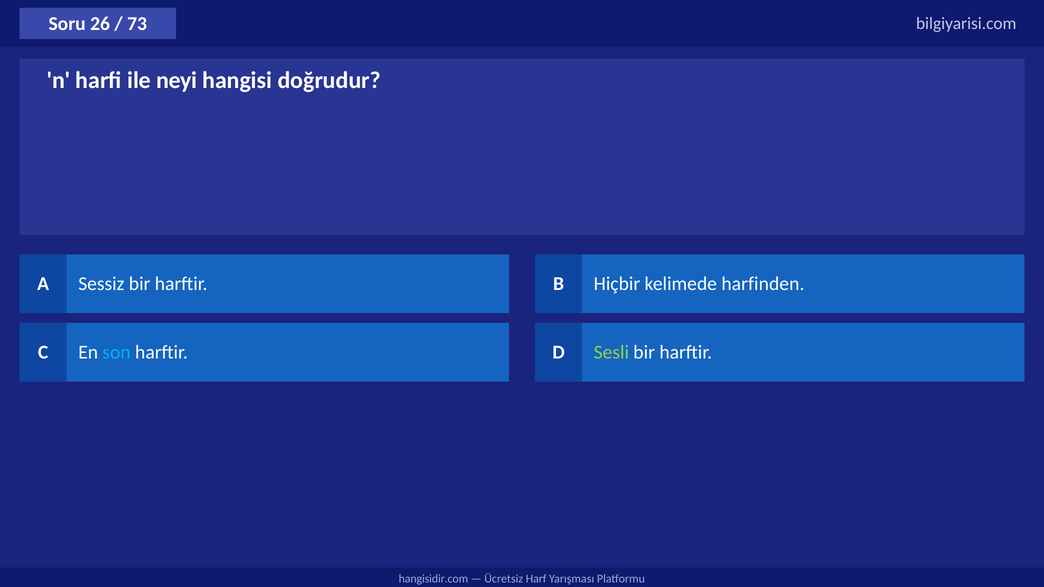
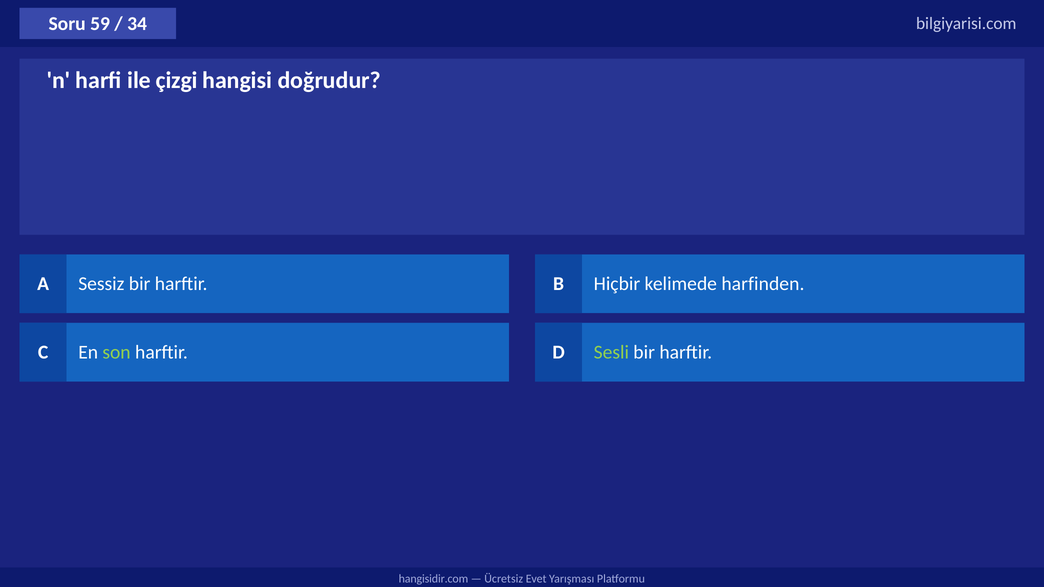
26: 26 -> 59 (100, 24)
73: 73 -> 34 (137, 24)
neyi: neyi -> çizgi (177, 80)
son colour: light blue -> light green (117, 353)
Harf: Harf -> Evet (536, 579)
